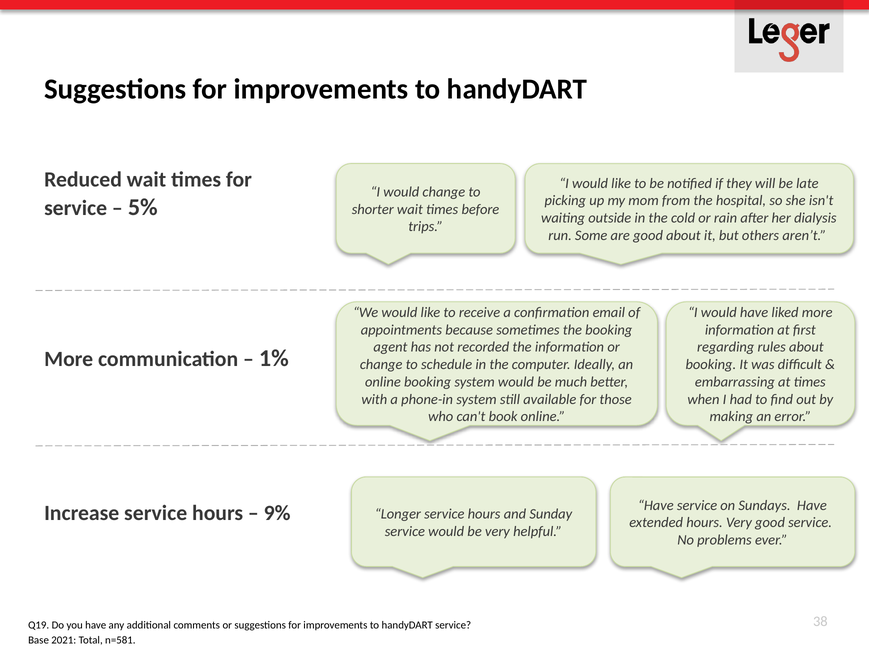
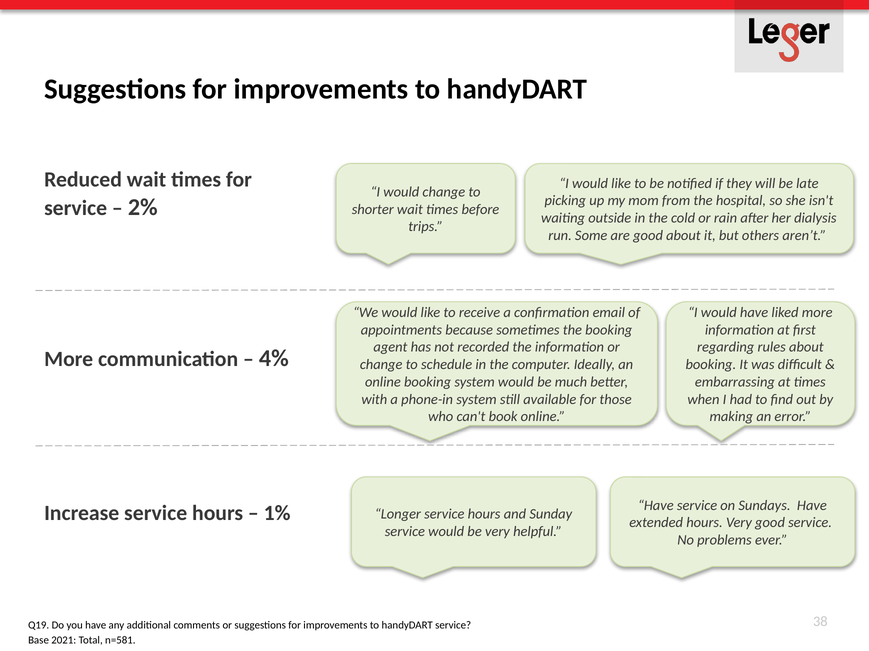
5%: 5% -> 2% (143, 208)
1%: 1% -> 4% (274, 359)
9%: 9% -> 1% (277, 514)
